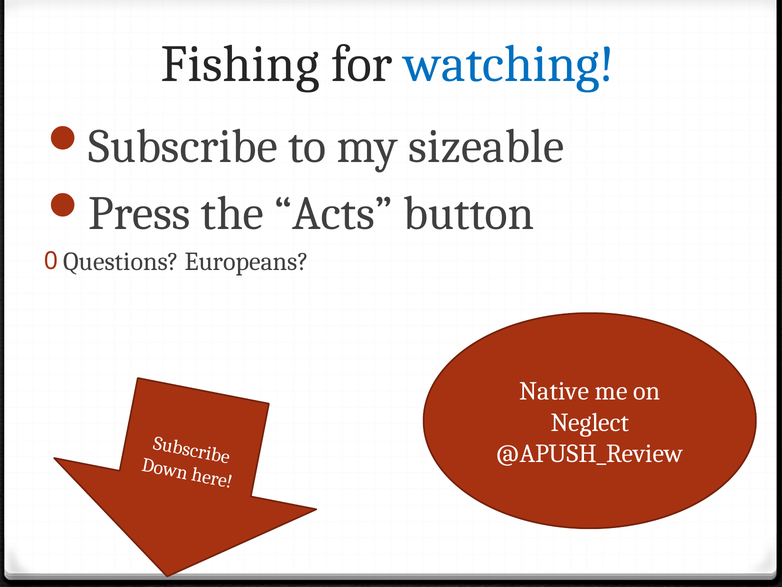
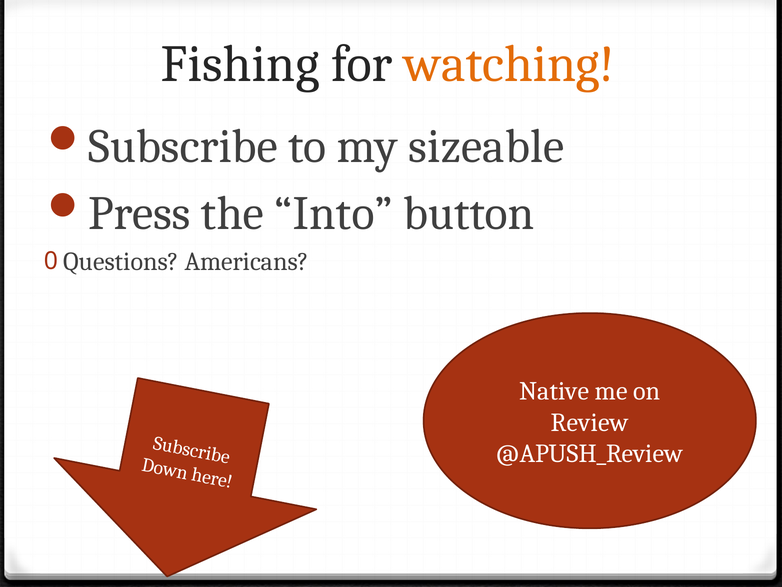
watching colour: blue -> orange (509, 64)
Acts: Acts -> Into (334, 213)
Europeans: Europeans -> Americans (247, 261)
Neglect: Neglect -> Review (590, 422)
